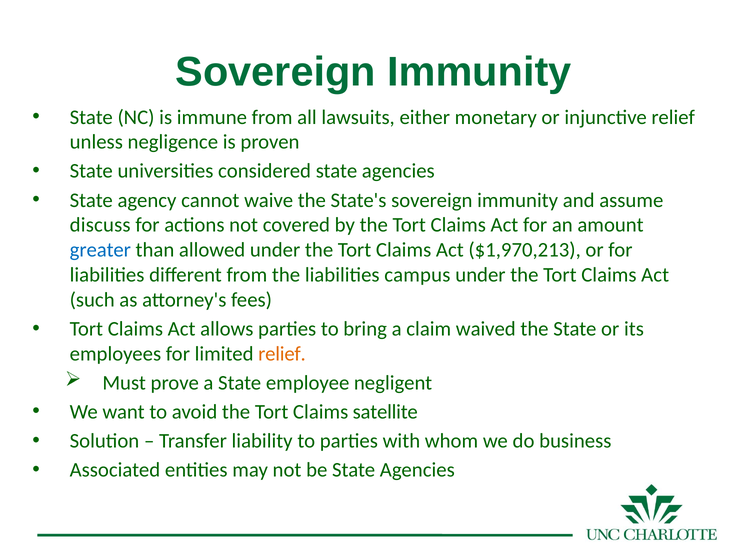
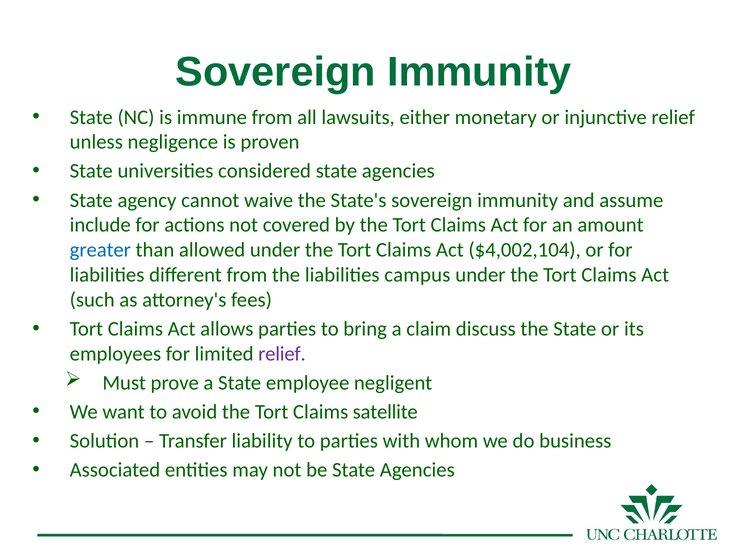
discuss: discuss -> include (100, 225)
$1,970,213: $1,970,213 -> $4,002,104 (525, 250)
waived: waived -> discuss (486, 329)
relief colour: orange -> purple (282, 354)
